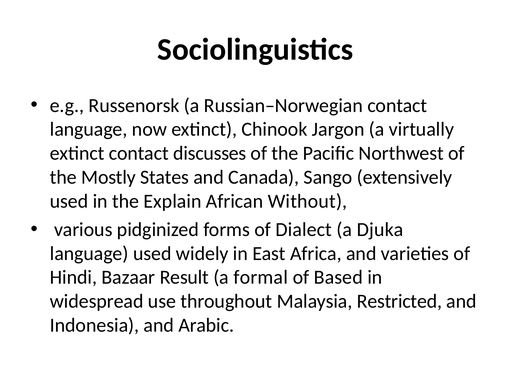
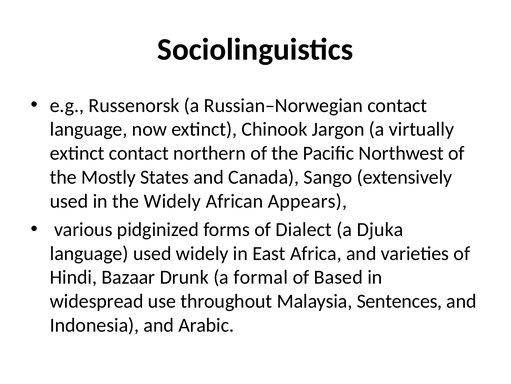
discusses: discusses -> northern (210, 153)
the Explain: Explain -> Widely (172, 201)
Without: Without -> Appears (307, 201)
Result: Result -> Drunk (184, 277)
Restricted: Restricted -> Sentences (399, 301)
